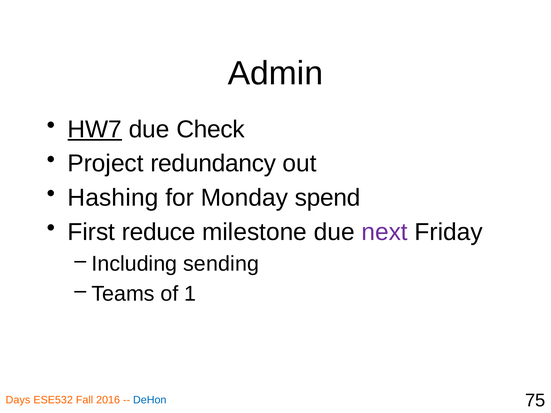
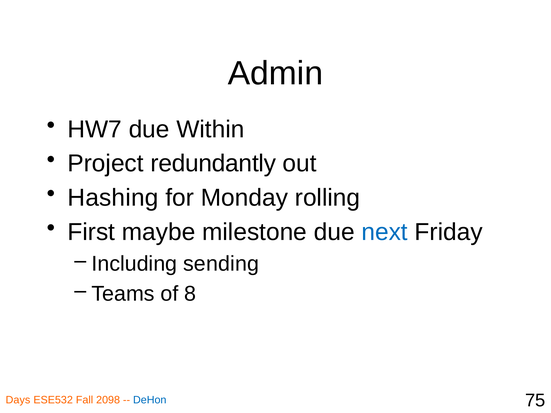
HW7 underline: present -> none (95, 129)
Check: Check -> Within (210, 129)
redundancy: redundancy -> redundantly (213, 164)
spend: spend -> rolling (328, 198)
reduce: reduce -> maybe (159, 232)
next colour: purple -> blue (385, 232)
1: 1 -> 8 (190, 294)
2016: 2016 -> 2098 (108, 400)
